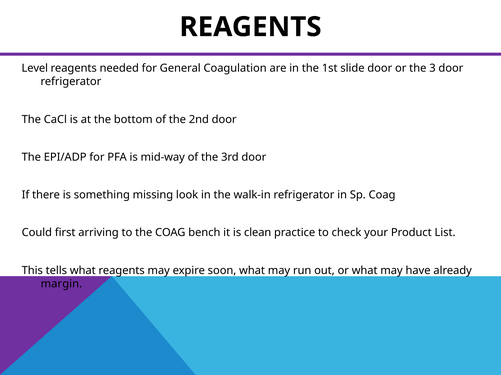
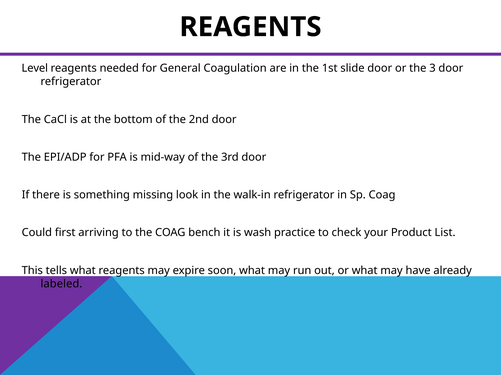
clean: clean -> wash (258, 233)
margin: margin -> labeled (61, 284)
